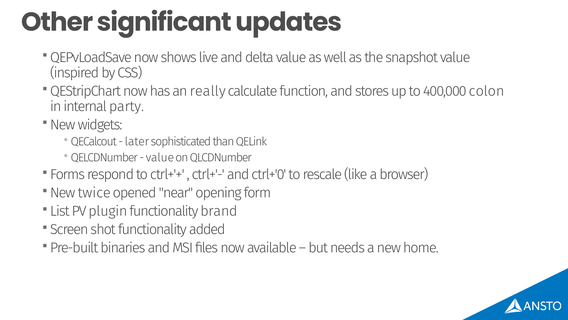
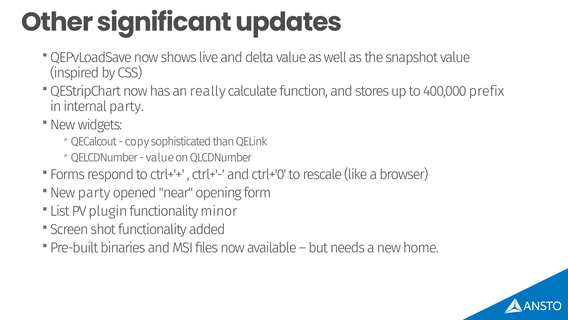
colon: colon -> prefix (487, 91)
later: later -> copy (137, 141)
twice: twice -> party (94, 192)
brand: brand -> minor (219, 211)
